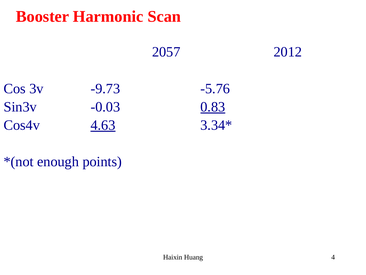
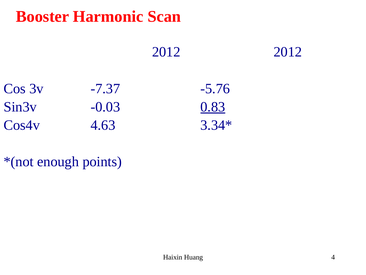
2057: 2057 -> 2012 (166, 52)
-9.73: -9.73 -> -7.37 (105, 88)
4.63 underline: present -> none (103, 125)
